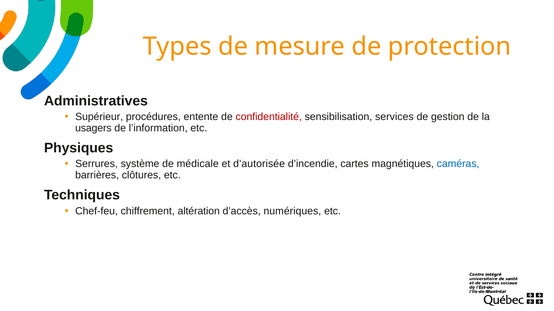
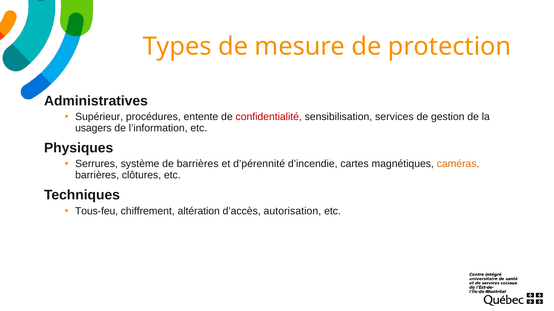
de médicale: médicale -> barrières (198, 164)
d’autorisée: d’autorisée -> d’pérennité (259, 164)
caméras colour: blue -> orange (458, 164)
Chef-feu: Chef-feu -> Tous-feu (97, 211)
numériques: numériques -> autorisation (292, 211)
